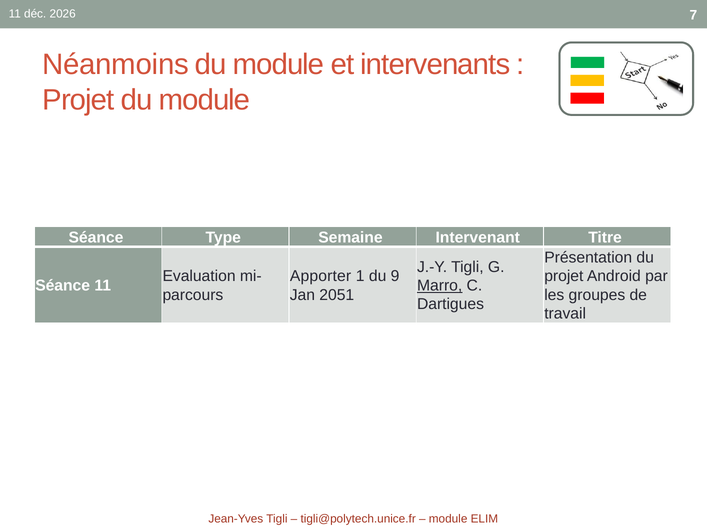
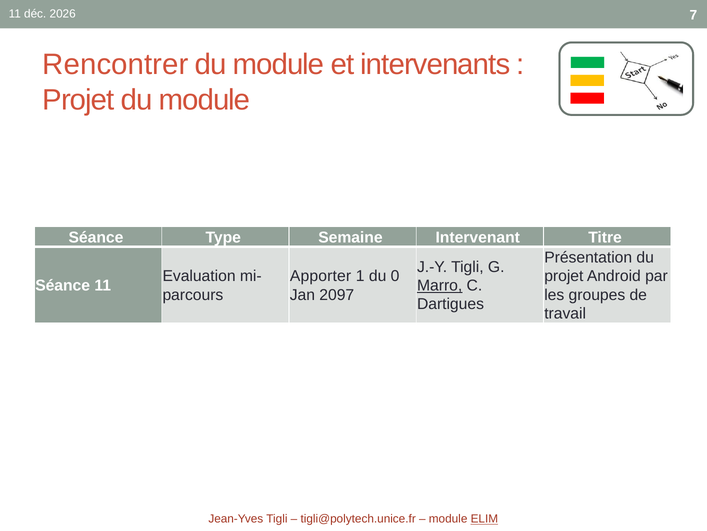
Néanmoins: Néanmoins -> Rencontrer (115, 64)
9: 9 -> 0 (395, 276)
2051: 2051 -> 2097 (337, 294)
ELIM underline: none -> present (484, 518)
